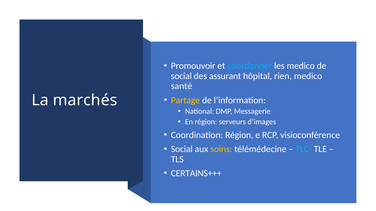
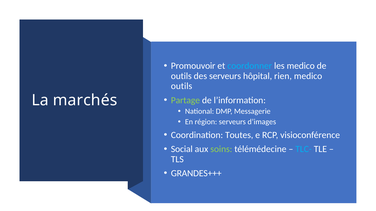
social: social -> outils (181, 76)
des assurant: assurant -> serveurs (225, 76)
santé: santé -> outils (182, 86)
Partage colour: yellow -> light green (185, 100)
Coordination Région: Région -> Toutes (239, 135)
soins colour: yellow -> light green (221, 149)
CERTAINS+++: CERTAINS+++ -> GRANDES+++ (196, 174)
